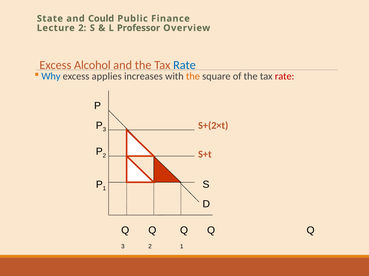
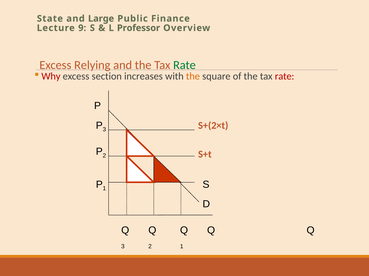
Could: Could -> Large (101, 19)
Lecture 2: 2 -> 9 (82, 28)
Alcohol: Alcohol -> Relying (92, 65)
Rate colour: blue -> green (184, 65)
Why colour: blue -> red (51, 76)
applies: applies -> section (107, 76)
